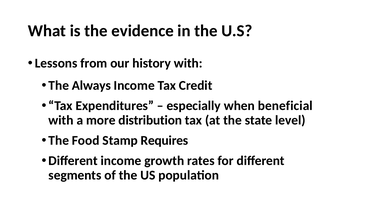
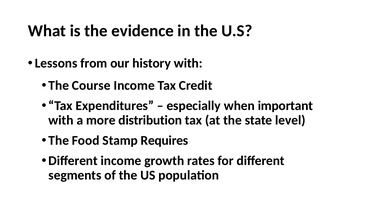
Always: Always -> Course (91, 85)
beneficial: beneficial -> important (285, 106)
